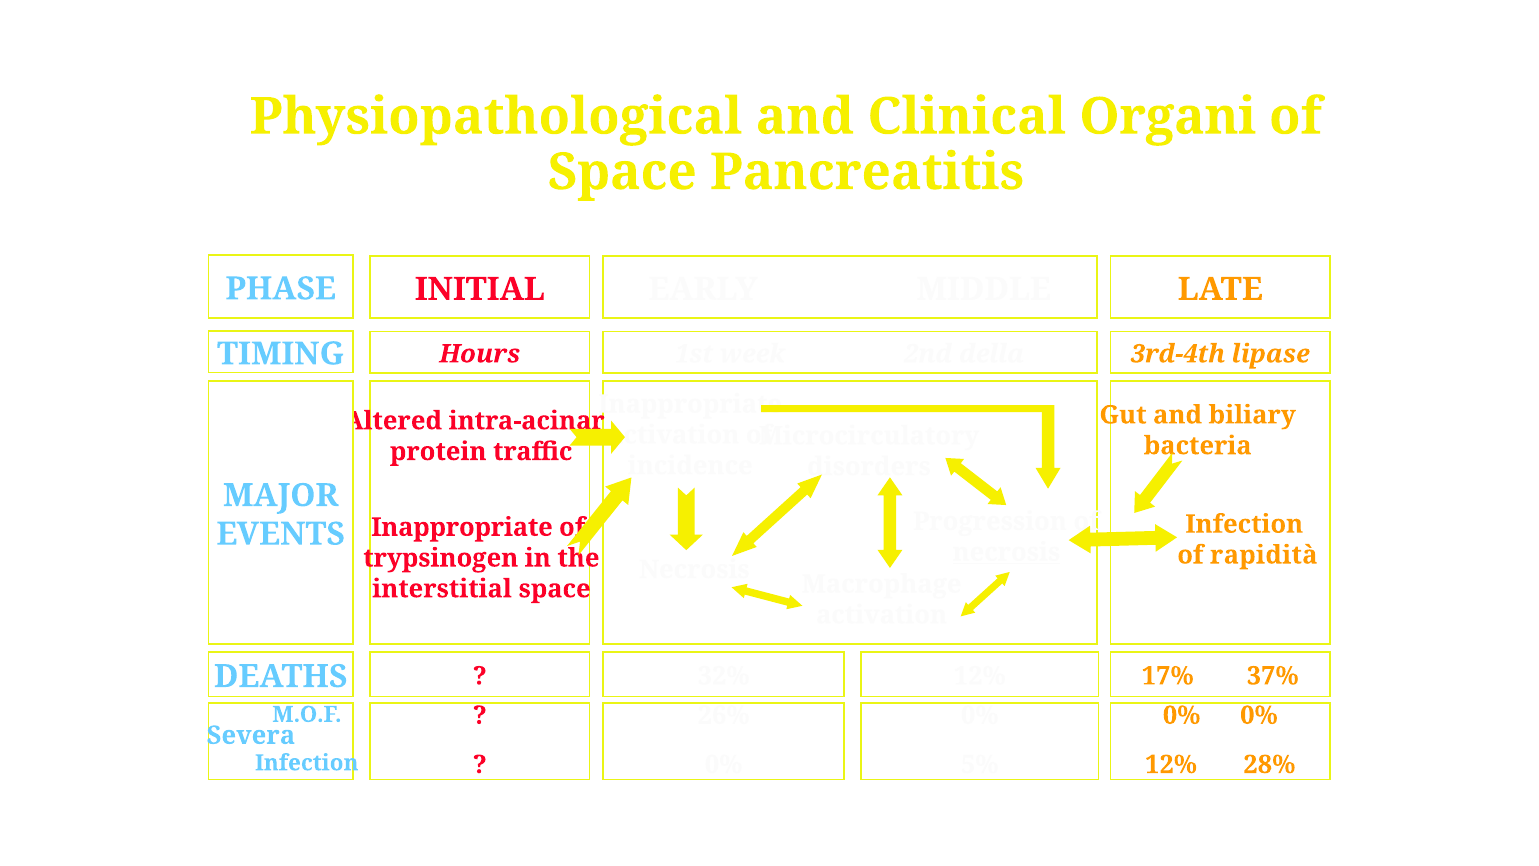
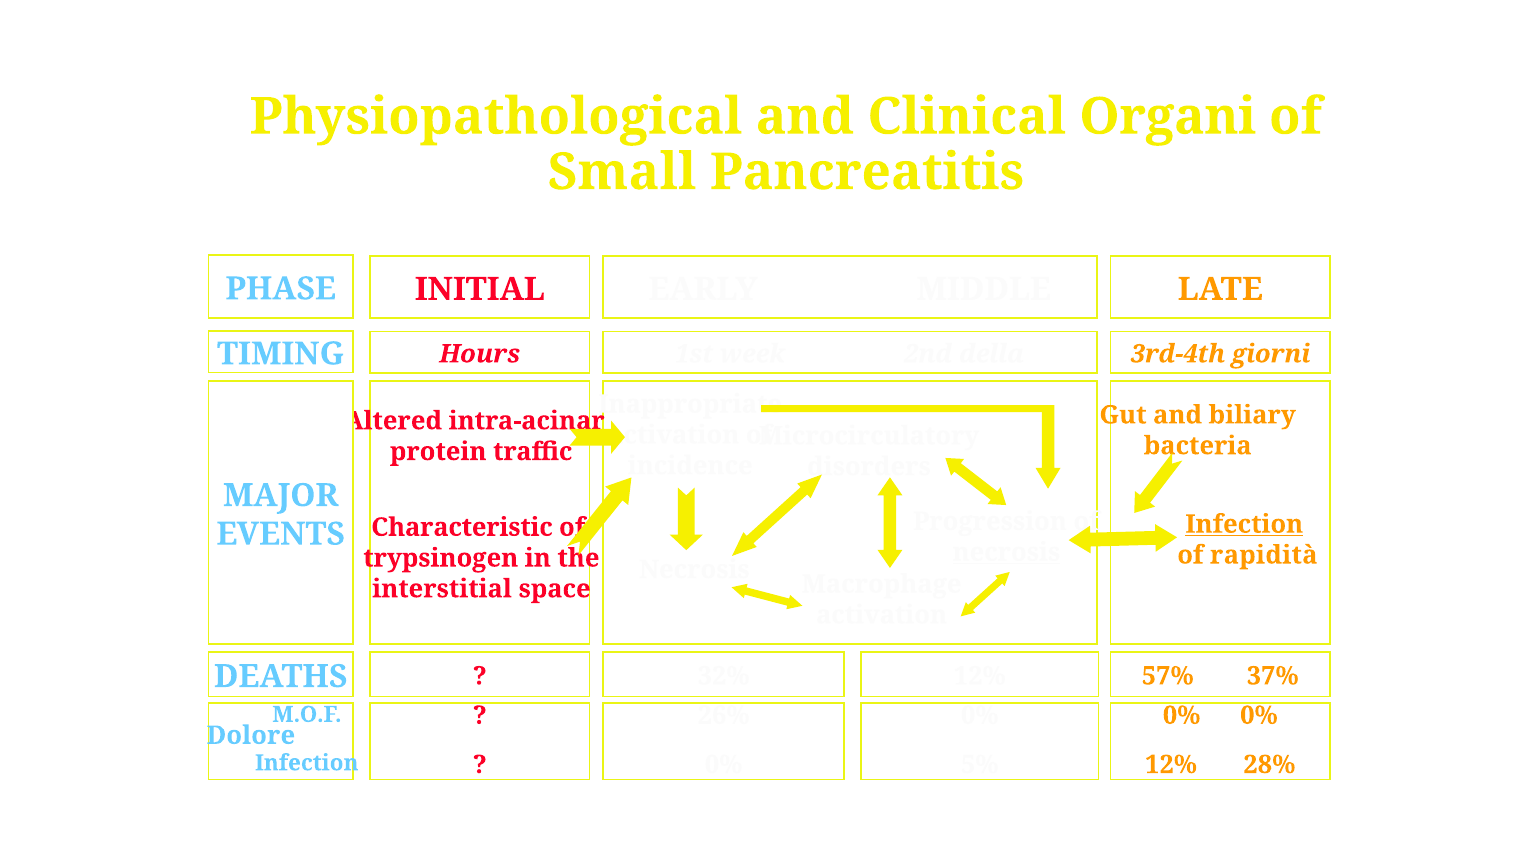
Space: Space -> Small (622, 172)
lipase: lipase -> giorni (1271, 354)
Infection underline: none -> present (1244, 524)
Inappropriate: Inappropriate -> Characteristic (462, 527)
17%: 17% -> 57% (1168, 676)
Severa: Severa -> Dolore (251, 735)
